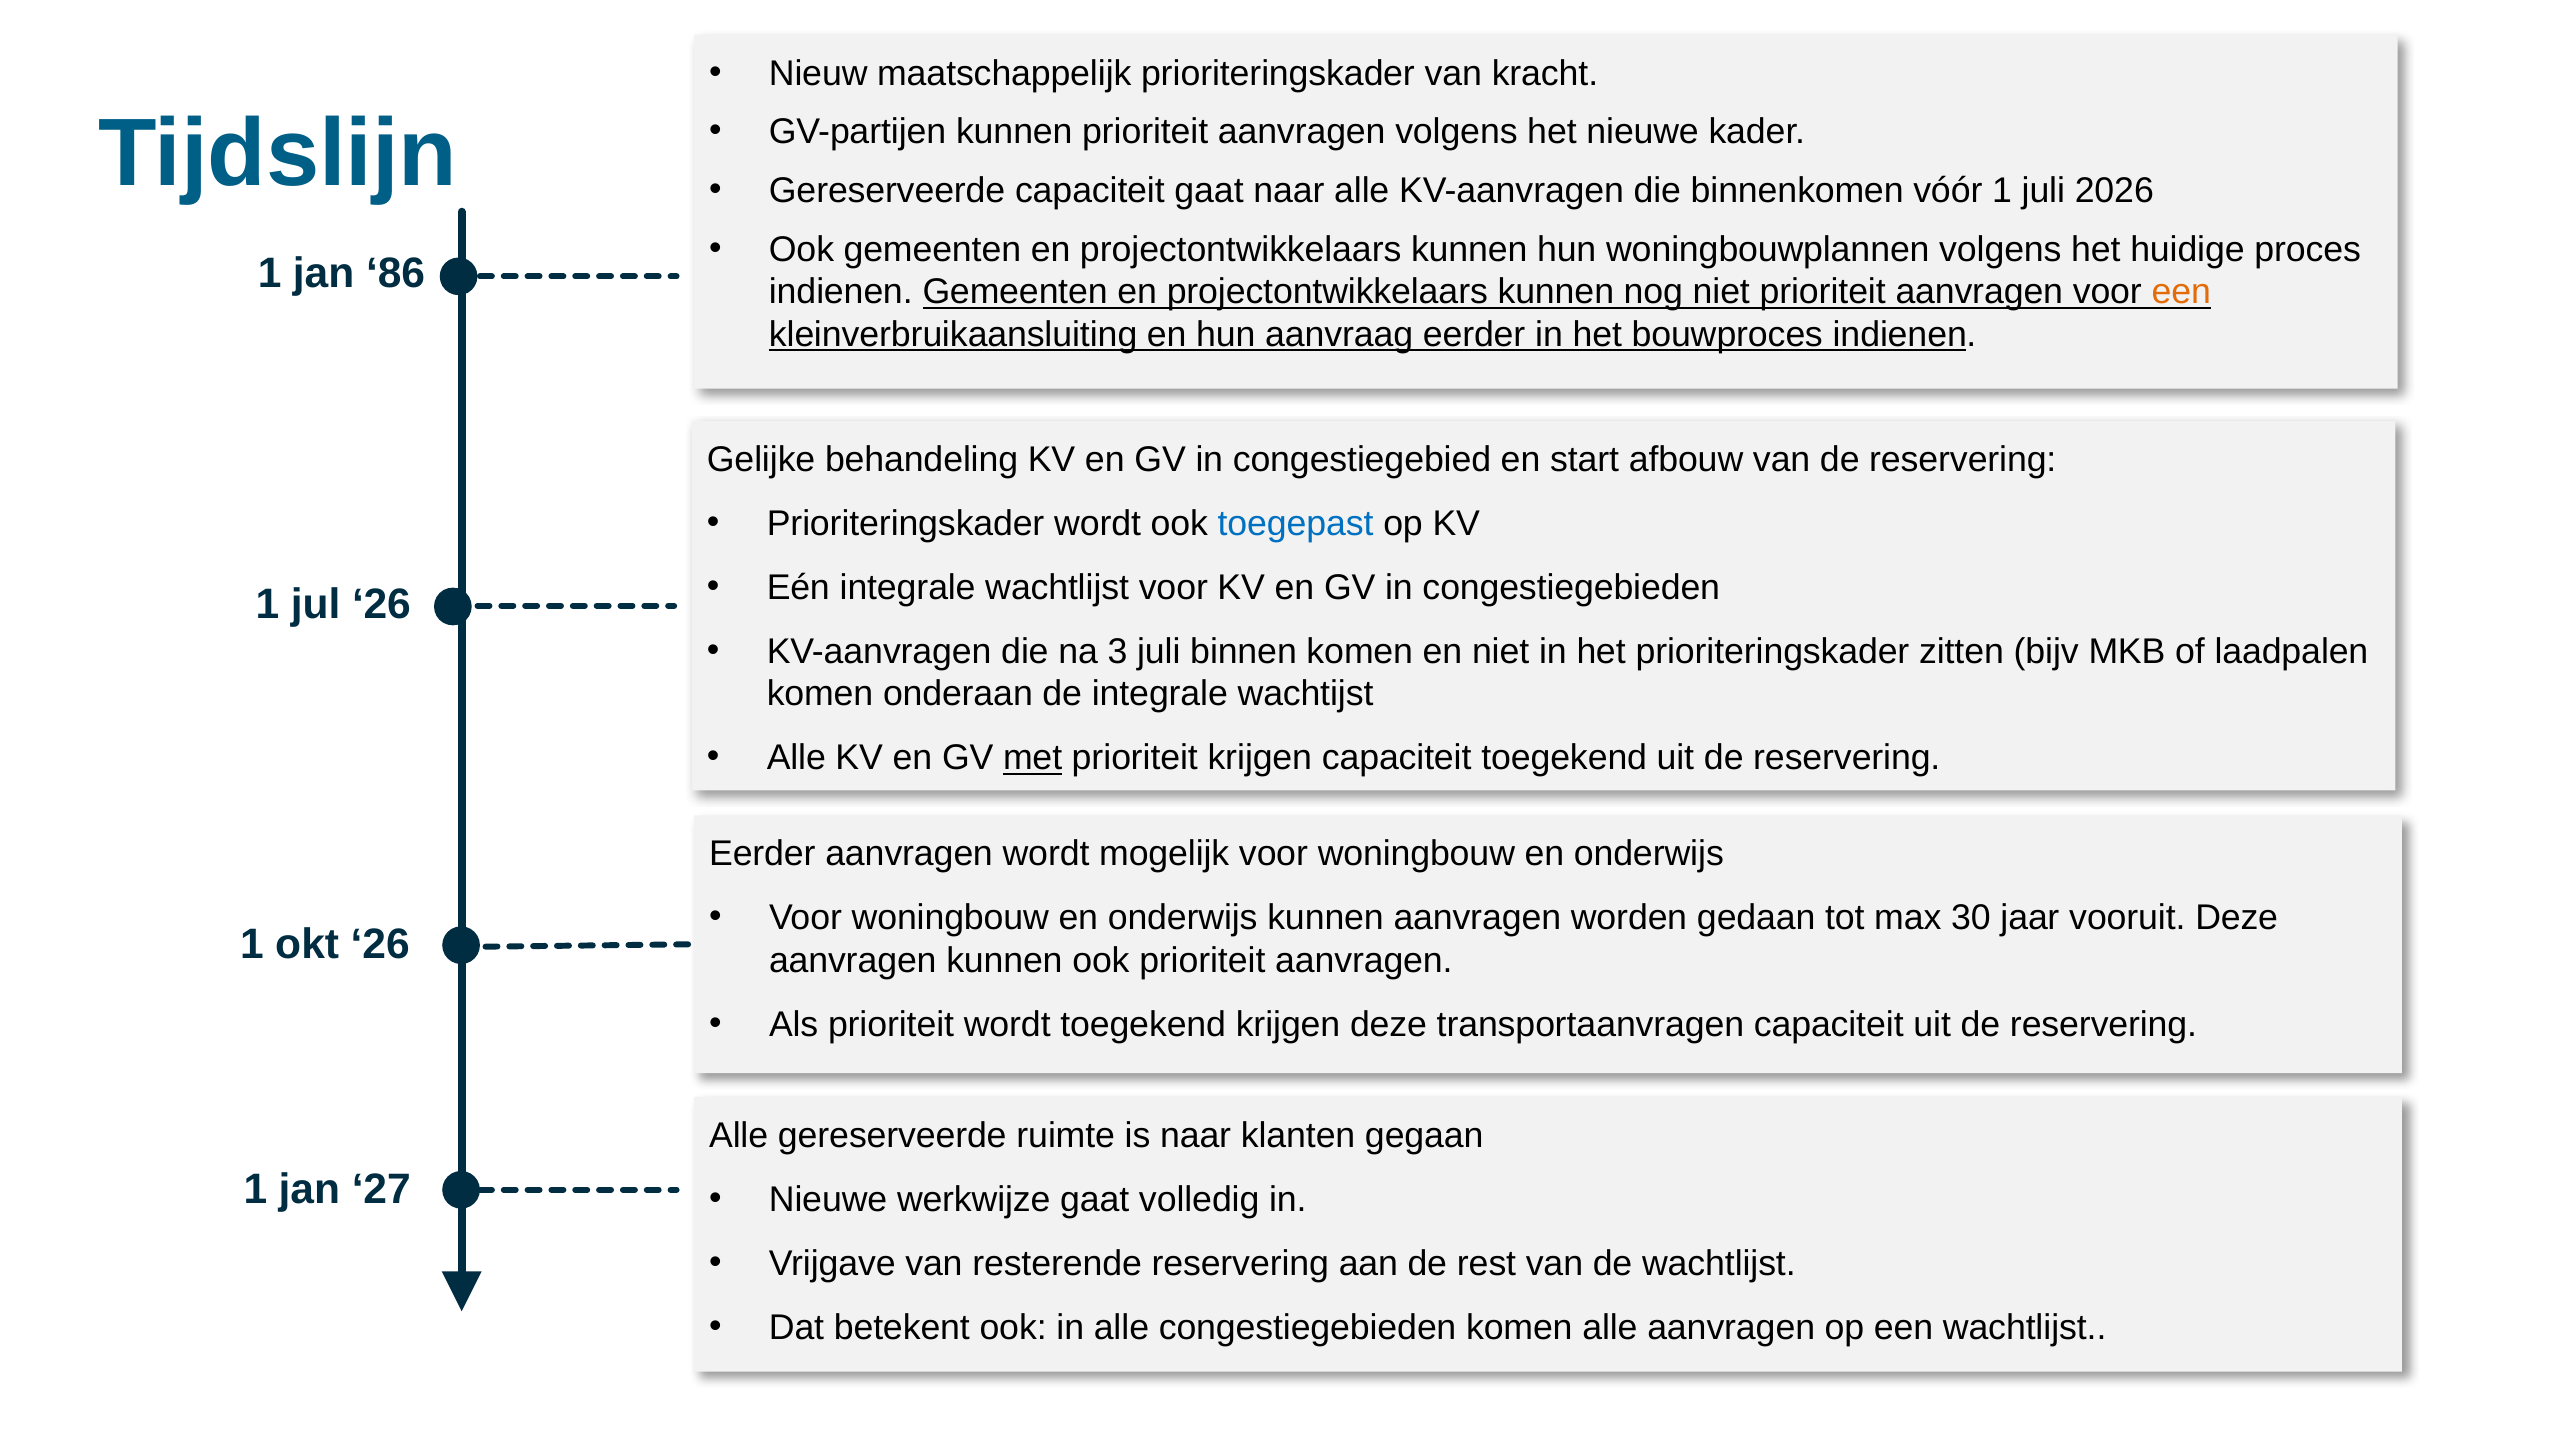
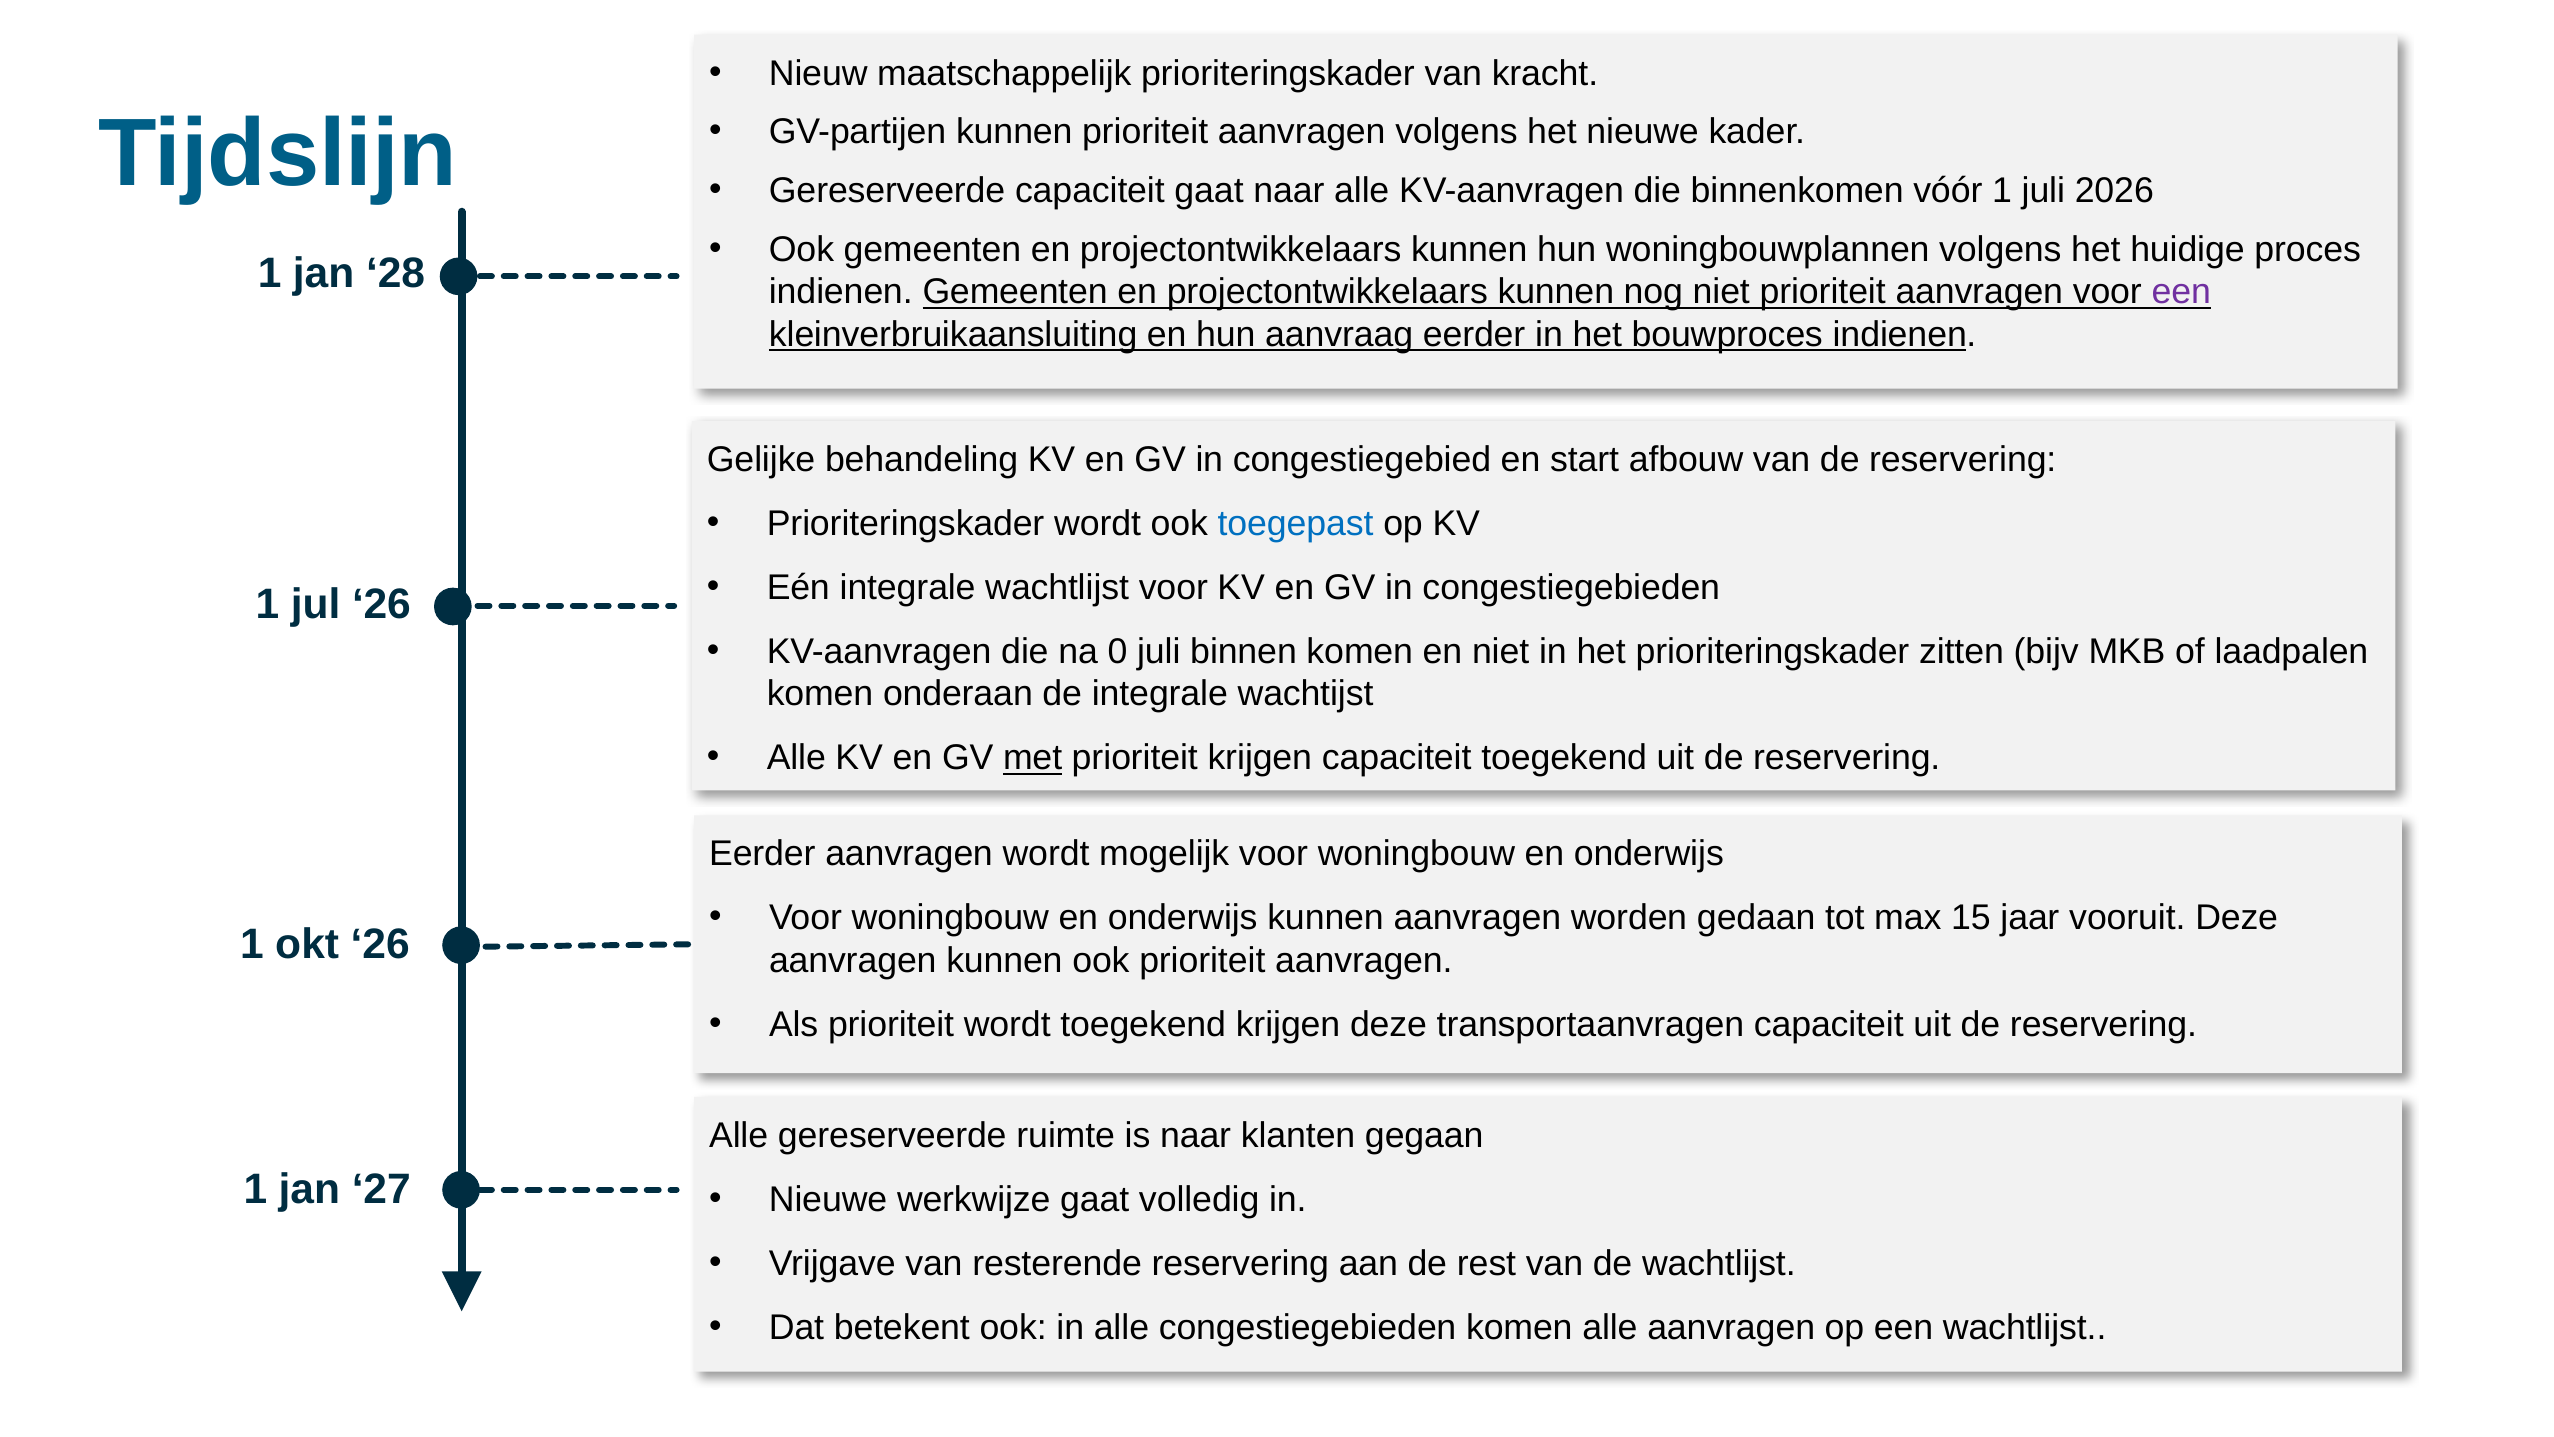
86: 86 -> 28 (396, 274)
een colour: orange -> purple (2181, 292)
3: 3 -> 0 (1117, 651)
30: 30 -> 15 (1971, 918)
